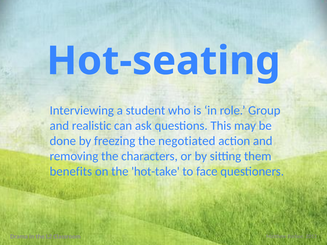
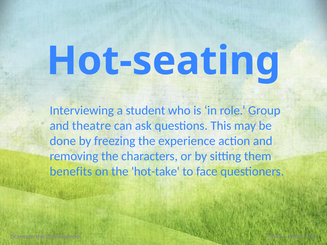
realistic: realistic -> theatre (92, 126)
negotiated: negotiated -> experience (187, 141)
